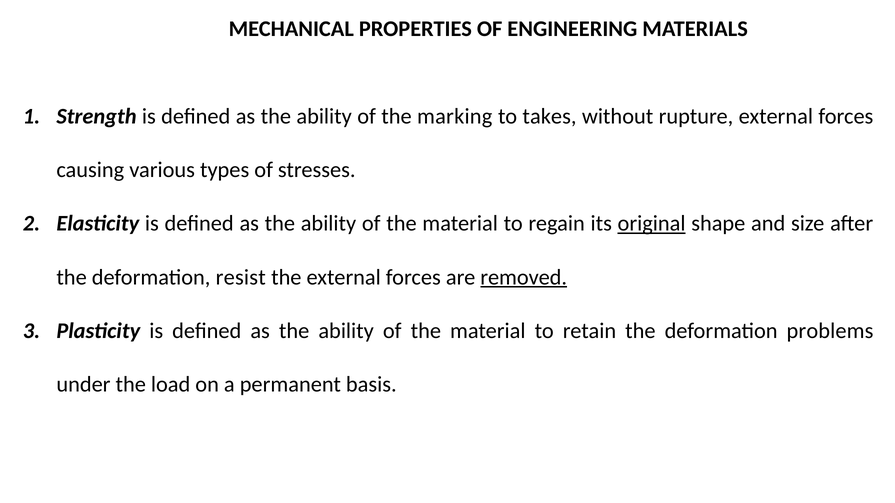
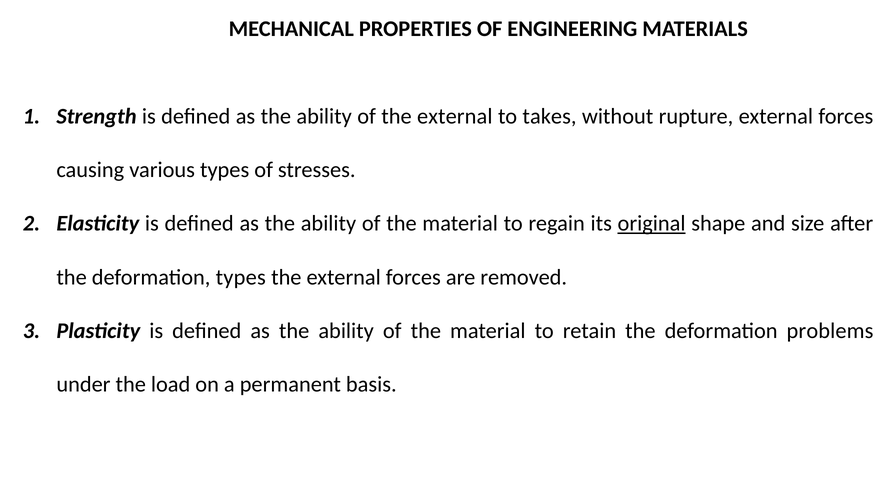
of the marking: marking -> external (455, 116)
deformation resist: resist -> types (241, 277)
removed underline: present -> none (524, 277)
